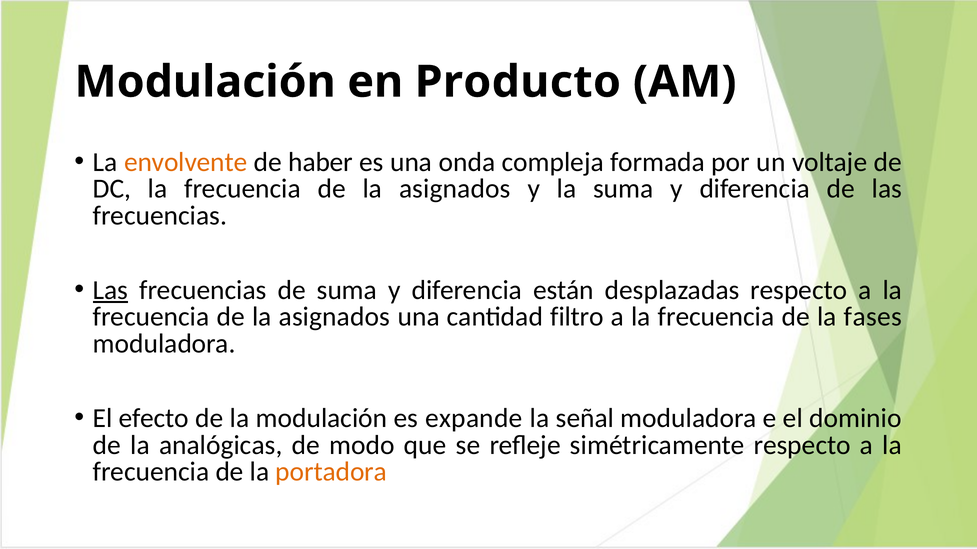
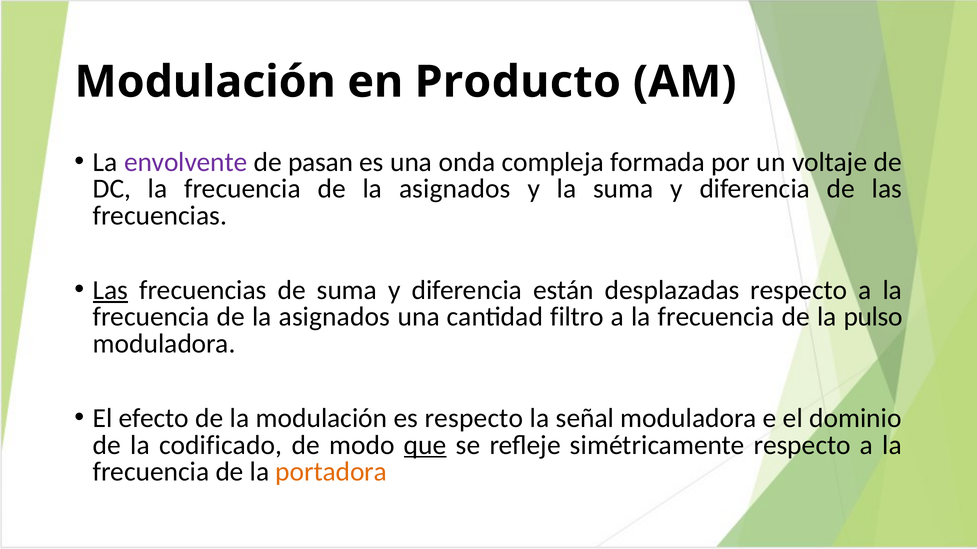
envolvente colour: orange -> purple (186, 162)
haber: haber -> pasan (321, 162)
fases: fases -> pulso (873, 317)
es expande: expande -> respecto (474, 419)
analógicas: analógicas -> codificado (221, 445)
que underline: none -> present (425, 445)
